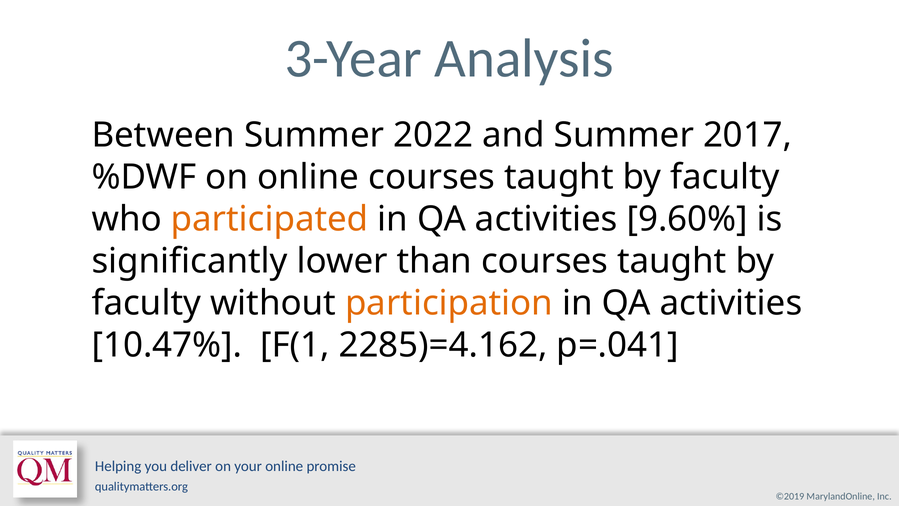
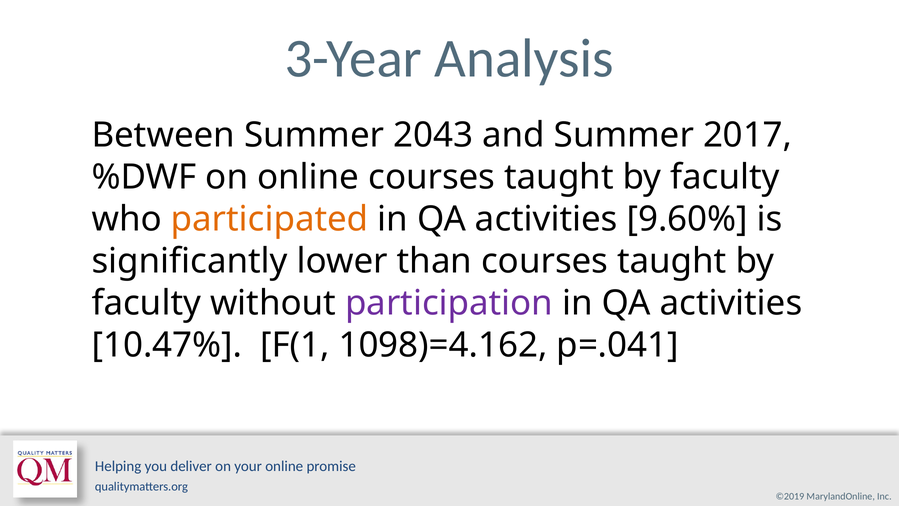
2022: 2022 -> 2043 (433, 135)
participation colour: orange -> purple (449, 303)
2285)=4.162: 2285)=4.162 -> 1098)=4.162 (443, 345)
